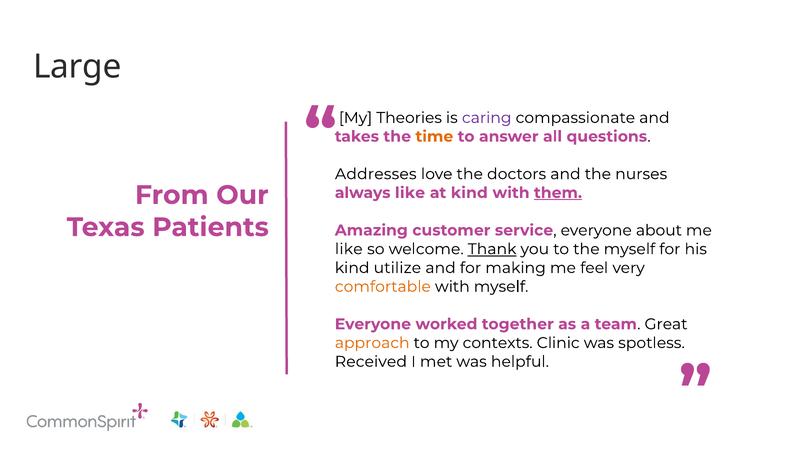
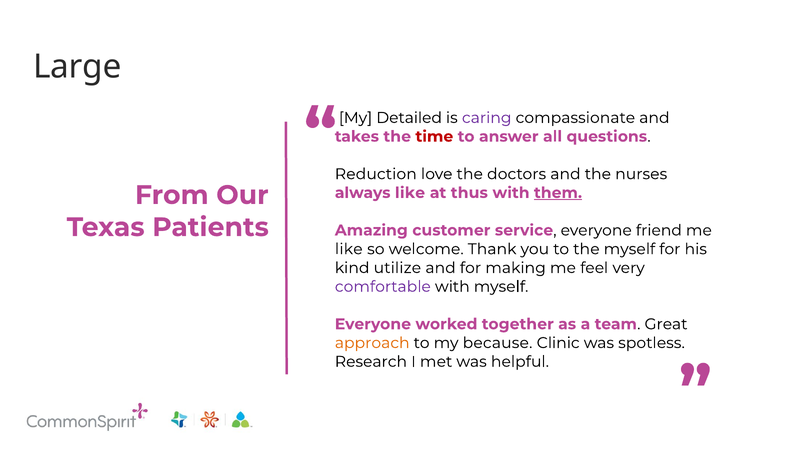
Theories: Theories -> Detailed (409, 118)
time colour: orange -> red (434, 136)
Addresses: Addresses -> Reduction (376, 174)
at kind: kind -> thus (469, 193)
about: about -> friend (659, 230)
Thank underline: present -> none (492, 249)
comfortable colour: orange -> purple (383, 286)
contexts: contexts -> because (497, 343)
Received: Received -> Research (371, 361)
